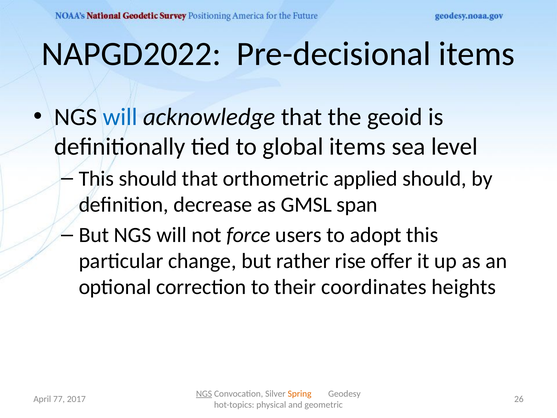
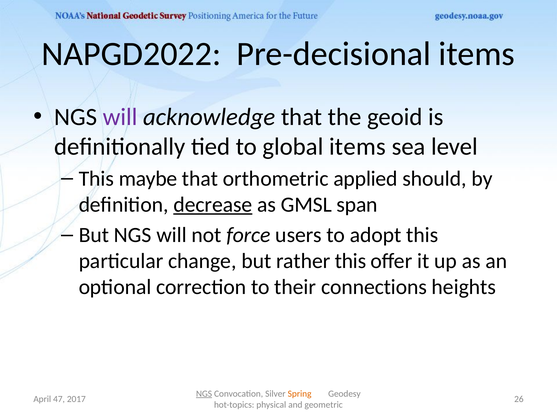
will colour: blue -> purple (120, 117)
This should: should -> maybe (148, 179)
decrease underline: none -> present (213, 205)
rather rise: rise -> this (351, 261)
coordinates: coordinates -> connections (374, 287)
77: 77 -> 47 (59, 399)
